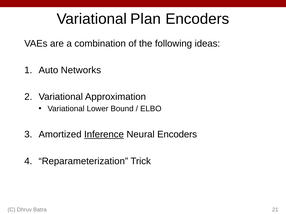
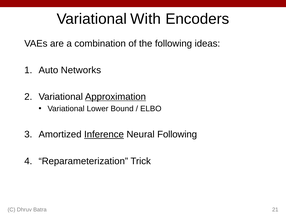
Plan: Plan -> With (146, 19)
Approximation underline: none -> present (115, 97)
Neural Encoders: Encoders -> Following (177, 135)
